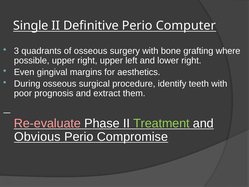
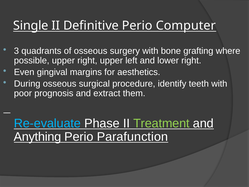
Re-evaluate colour: pink -> light blue (47, 123)
Obvious: Obvious -> Anything (37, 137)
Compromise: Compromise -> Parafunction (132, 137)
